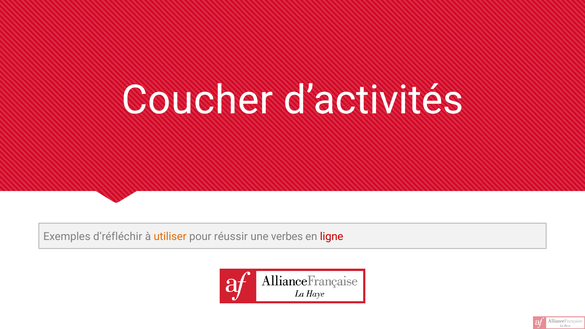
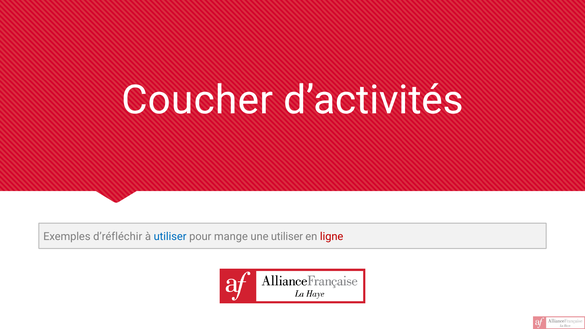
utiliser colour: orange -> blue (170, 237)
réussir: réussir -> mange (231, 237)
une verbes: verbes -> utiliser (287, 237)
